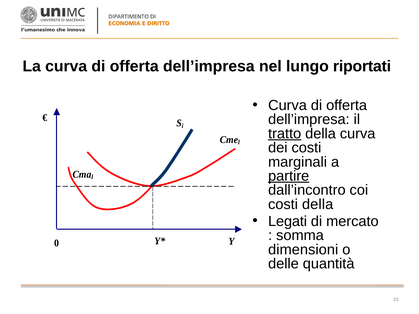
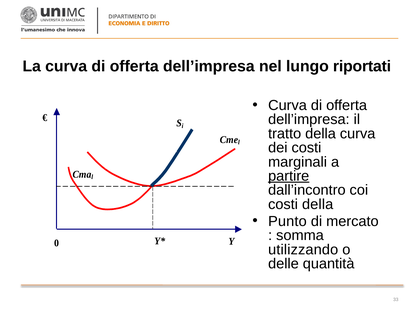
tratto underline: present -> none (285, 134)
Legati: Legati -> Punto (287, 221)
dimensioni: dimensioni -> utilizzando (303, 250)
